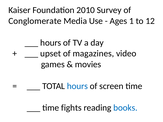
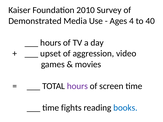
Conglomerate: Conglomerate -> Demonstrated (35, 21)
1: 1 -> 4 (131, 21)
12: 12 -> 40 (150, 21)
magazines: magazines -> aggression (93, 54)
hours colour: blue -> purple (77, 86)
